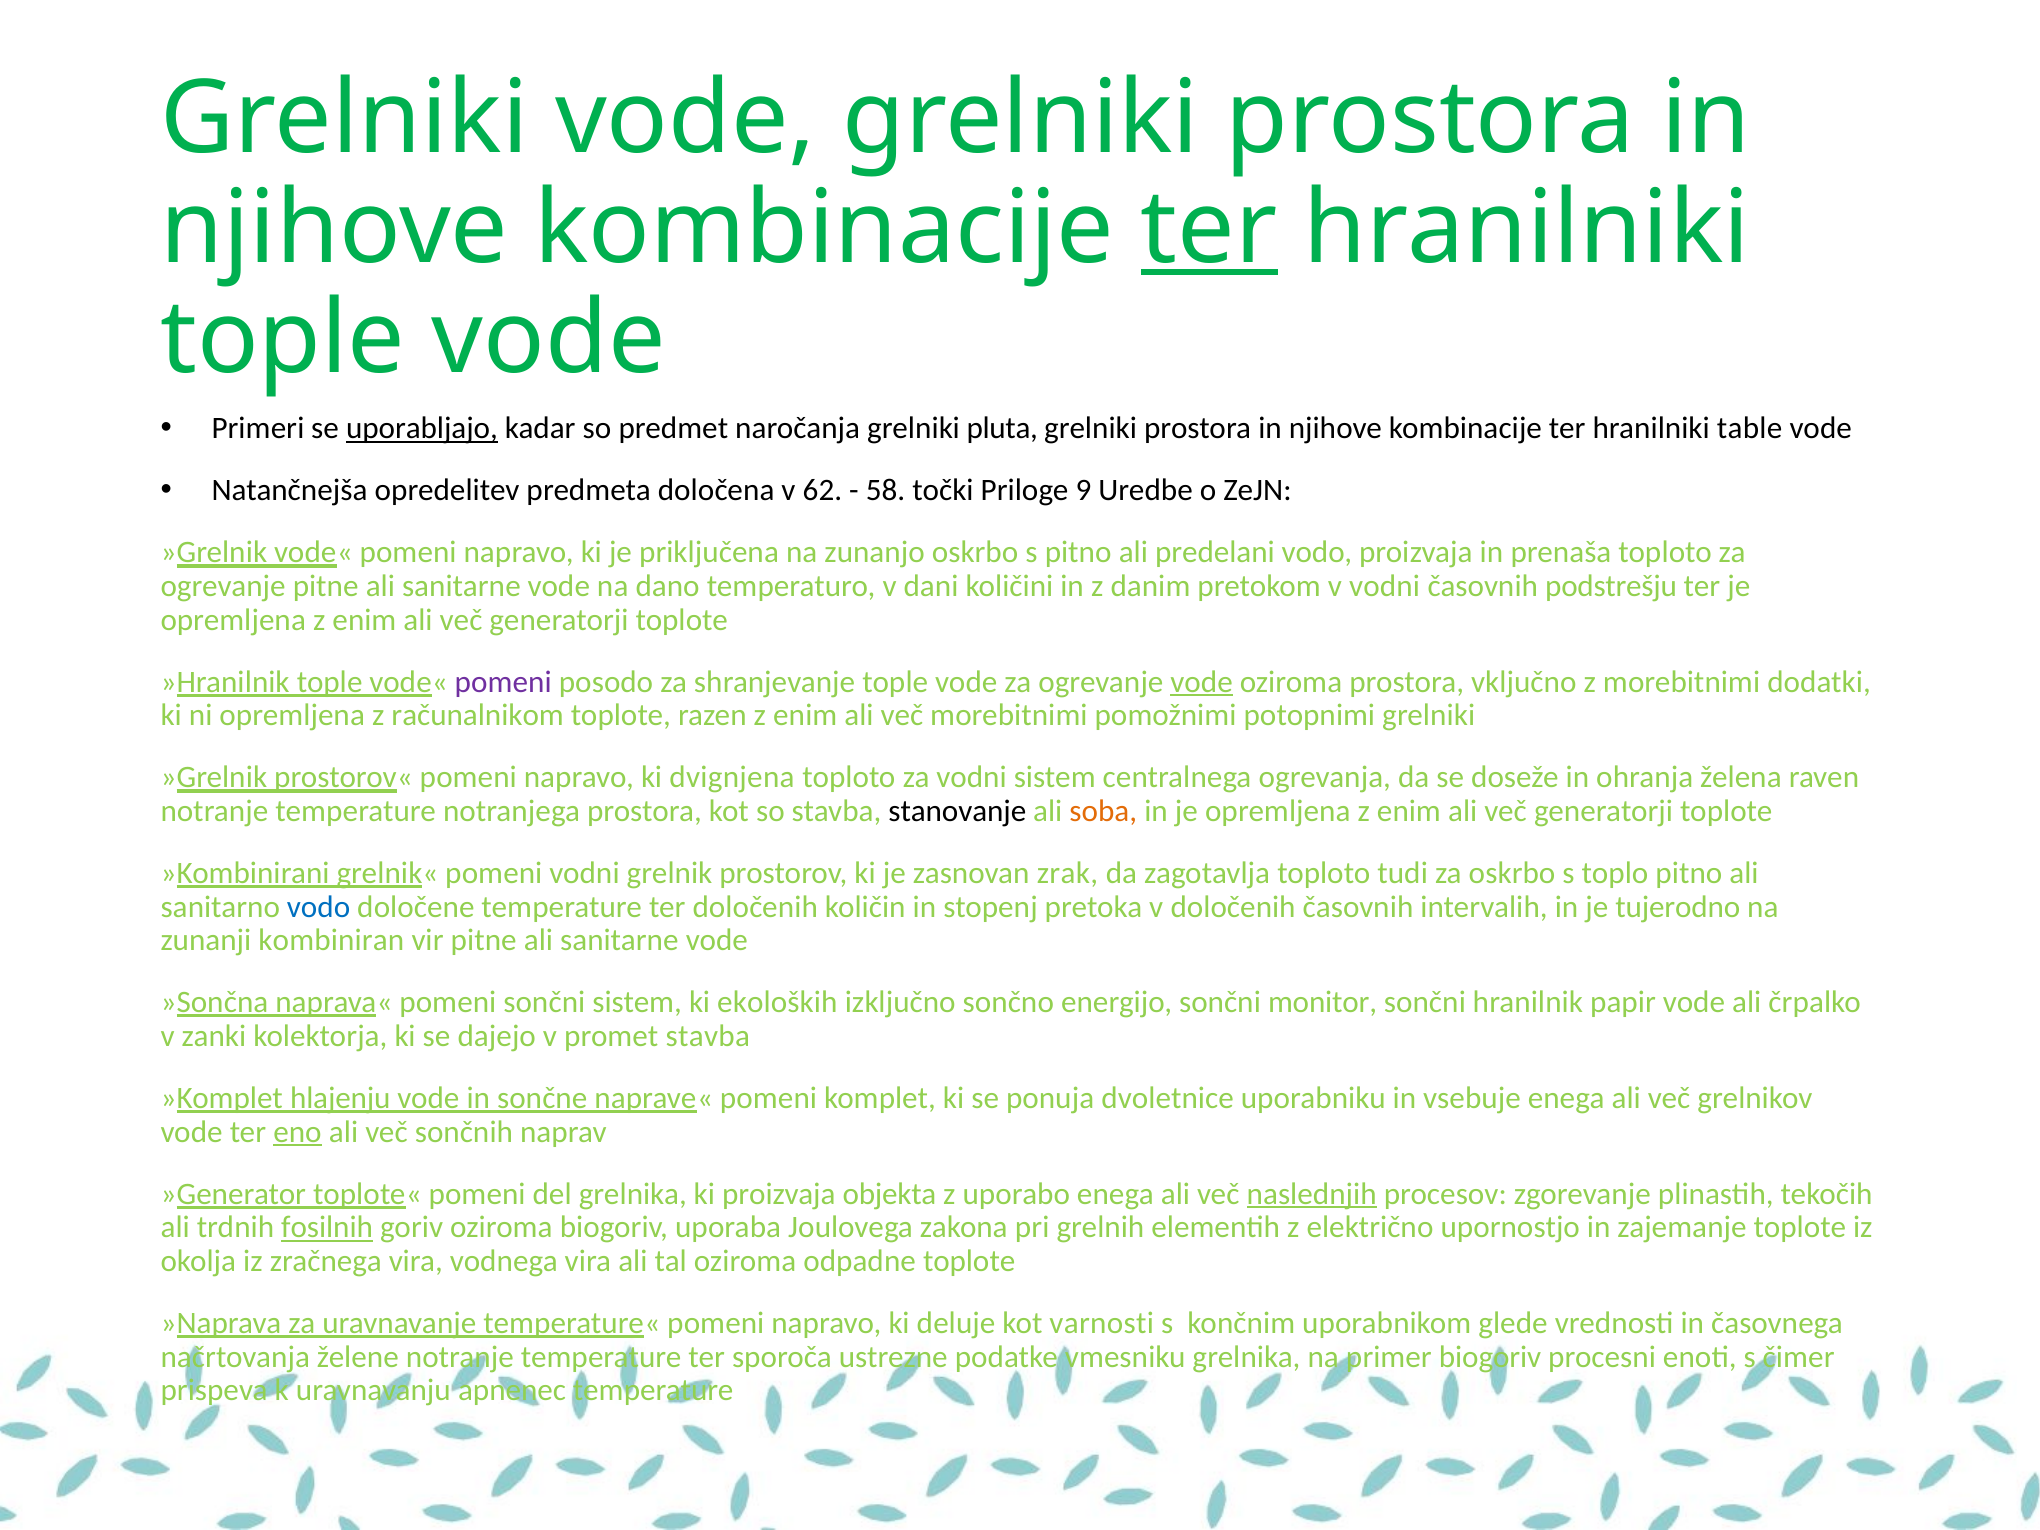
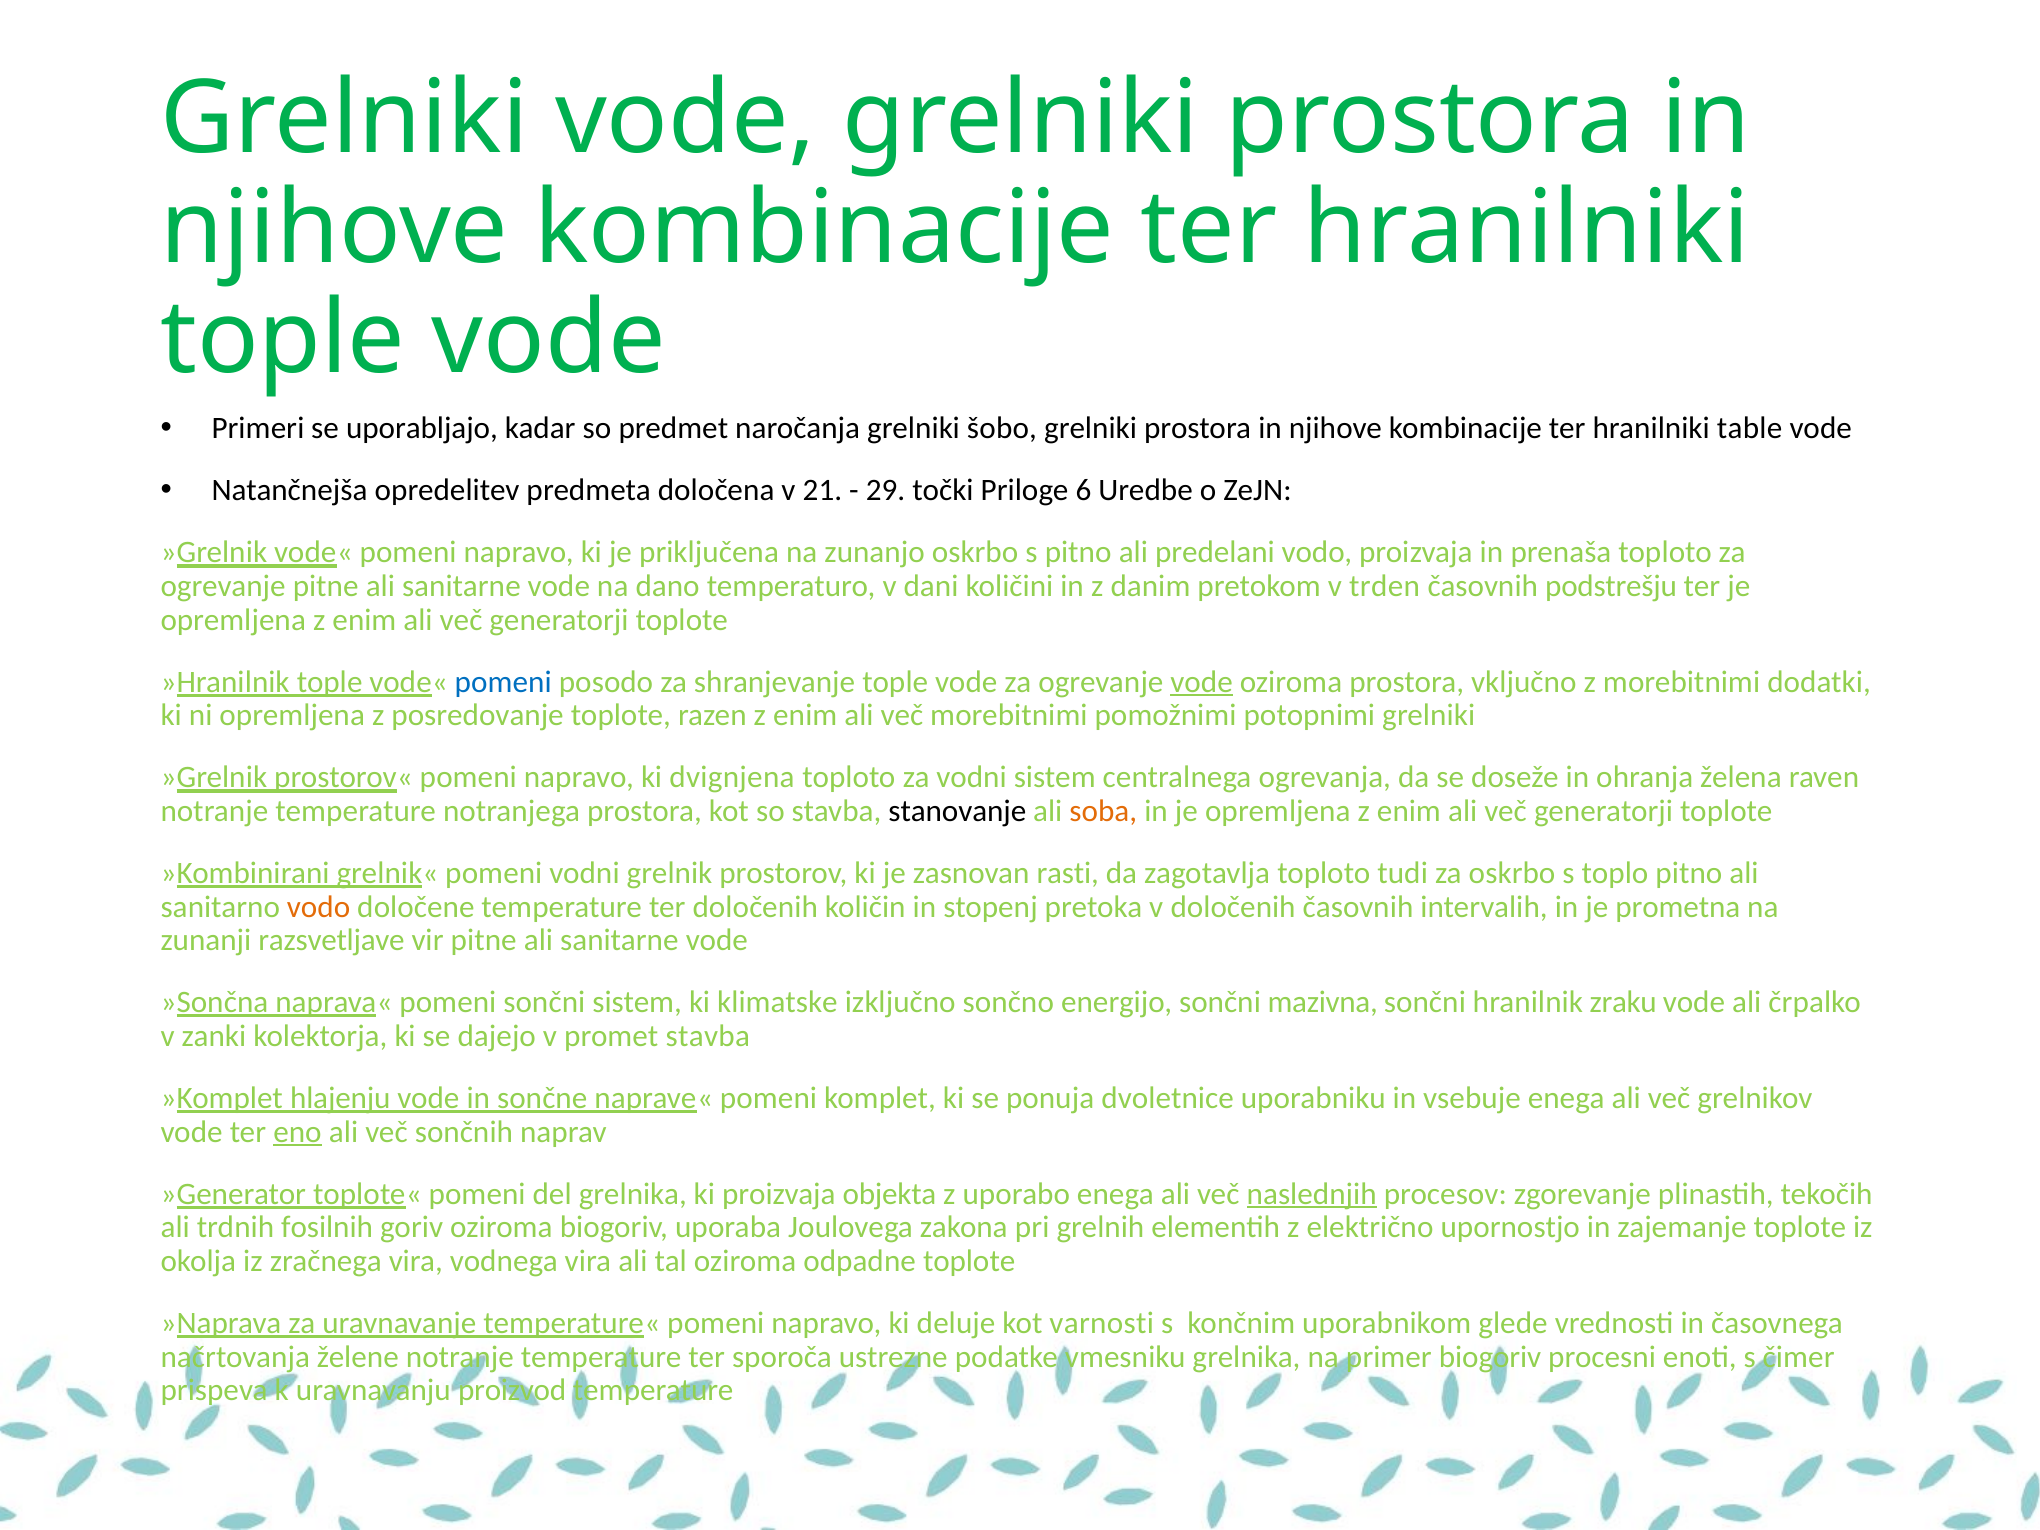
ter underline: present -> none (1209, 229)
uporabljajo underline: present -> none (422, 429)
pluta: pluta -> šobo (1002, 429)
62: 62 -> 21 (822, 491)
58: 58 -> 29 (886, 491)
9: 9 -> 6 (1083, 491)
v vodni: vodni -> trden (1385, 586)
pomeni colour: purple -> blue (503, 682)
računalnikom: računalnikom -> posredovanje (478, 716)
zrak: zrak -> rasti (1068, 873)
vodo colour: blue -> orange (319, 907)
tujerodno: tujerodno -> prometna (1678, 907)
kombiniran: kombiniran -> razsvetljave (332, 940)
ekoloških: ekoloških -> klimatske (777, 1002)
monitor: monitor -> mazivna (1323, 1002)
papir: papir -> zraku (1623, 1002)
fosilnih underline: present -> none (327, 1227)
apnenec: apnenec -> proizvod (512, 1390)
